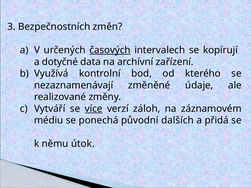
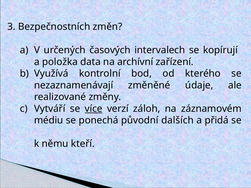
časových underline: present -> none (110, 50)
dotyčné: dotyčné -> položka (60, 62)
útok: útok -> kteří (83, 144)
